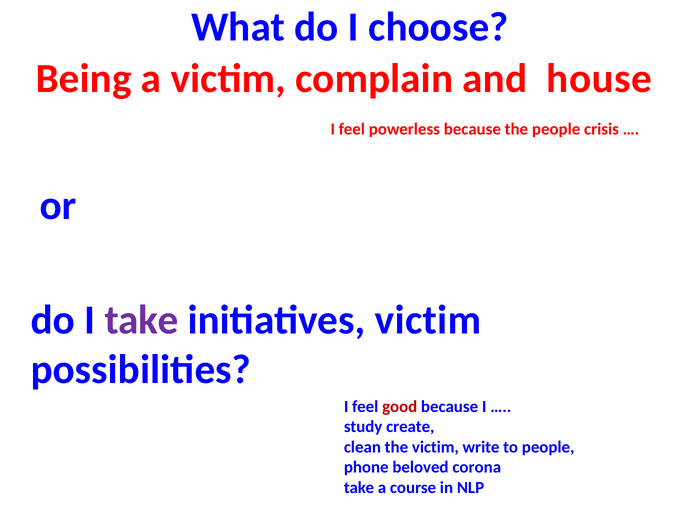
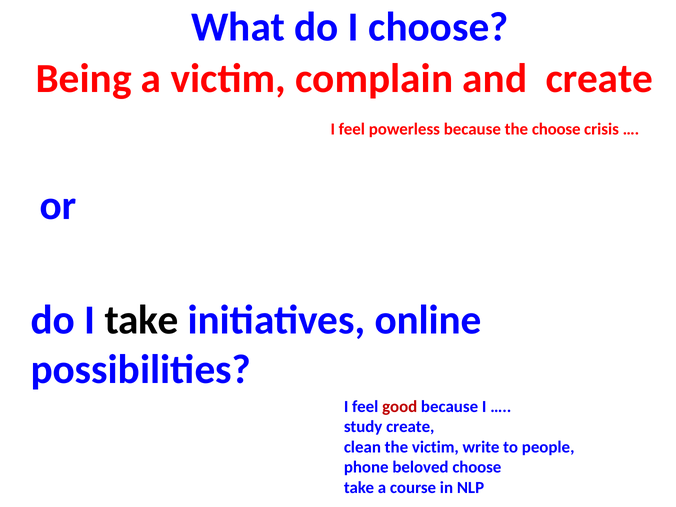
and house: house -> create (599, 78)
the people: people -> choose (556, 129)
take colour: purple -> black (142, 320)
initiatives victim: victim -> online (428, 320)
beloved corona: corona -> choose (477, 467)
